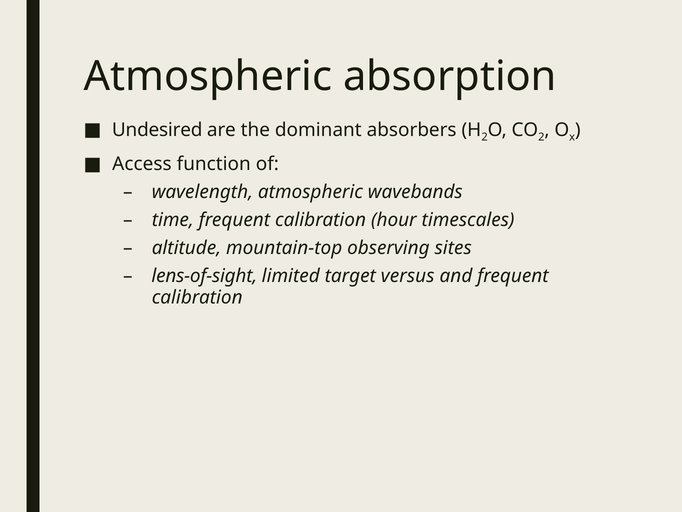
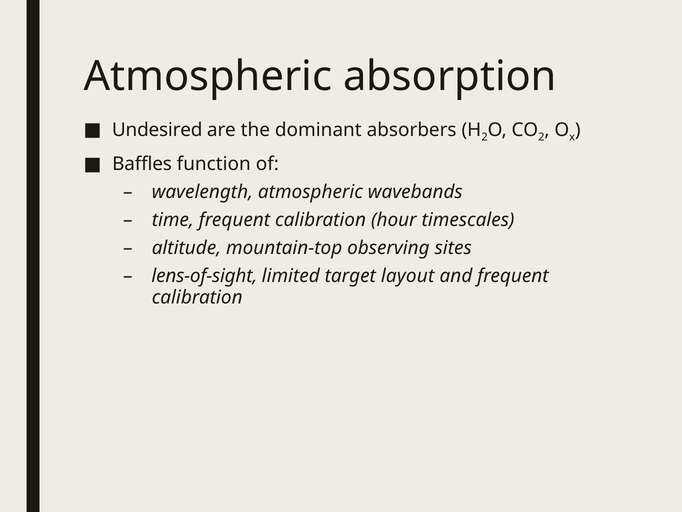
Access: Access -> Baffles (142, 164)
versus: versus -> layout (408, 276)
